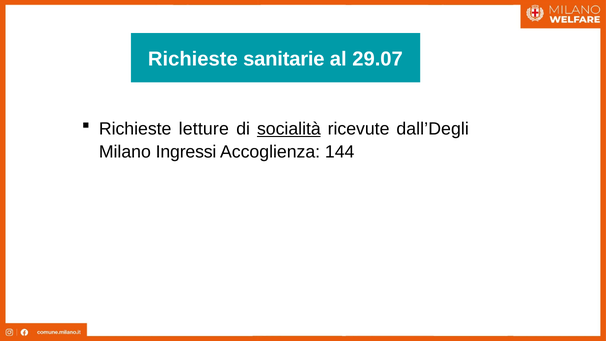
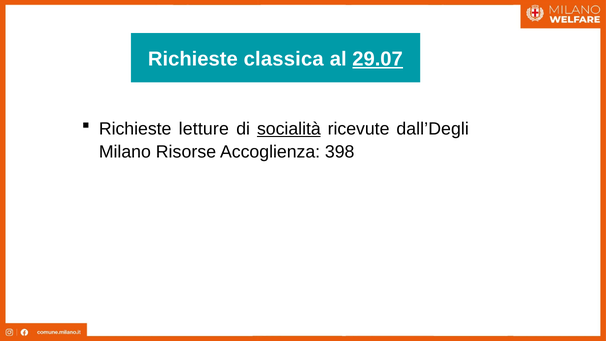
sanitarie: sanitarie -> classica (284, 59)
29.07 underline: none -> present (378, 59)
Ingressi: Ingressi -> Risorse (186, 152)
144: 144 -> 398 (340, 152)
